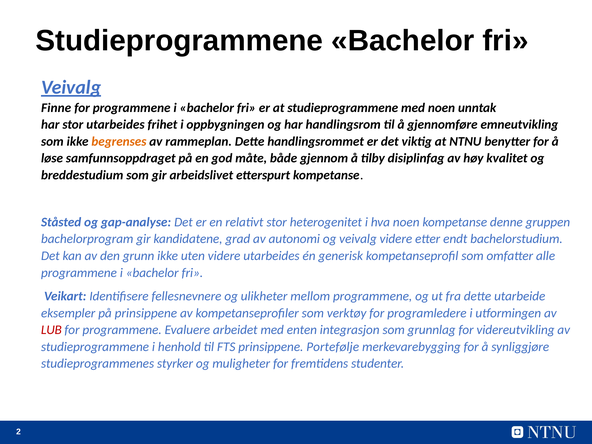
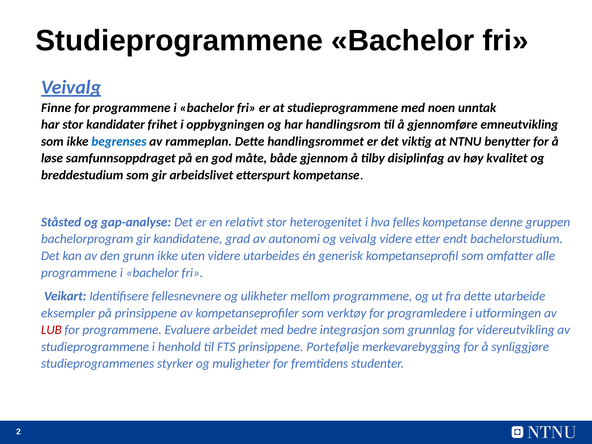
stor utarbeides: utarbeides -> kandidater (116, 125)
begrenses colour: orange -> blue (119, 141)
hva noen: noen -> felles (406, 222)
enten: enten -> bedre (302, 330)
